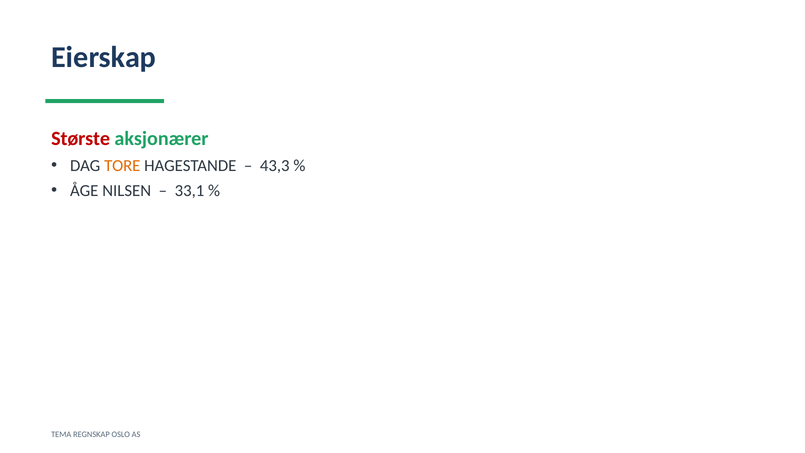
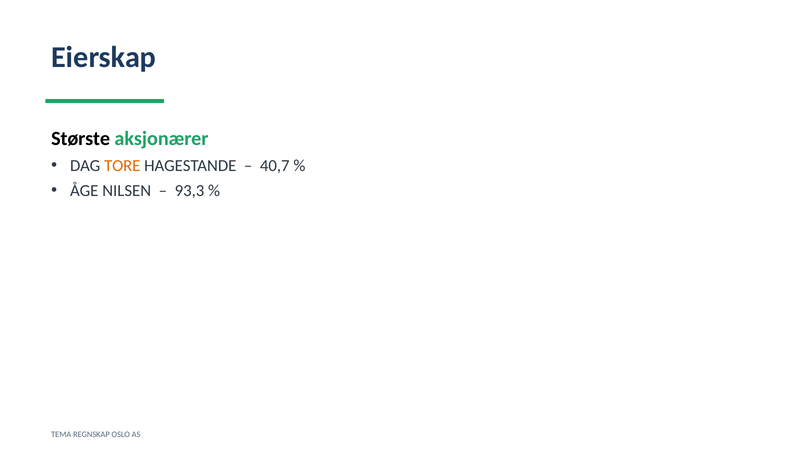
Største colour: red -> black (81, 139)
43,3: 43,3 -> 40,7 (275, 166)
33,1: 33,1 -> 93,3 (190, 191)
